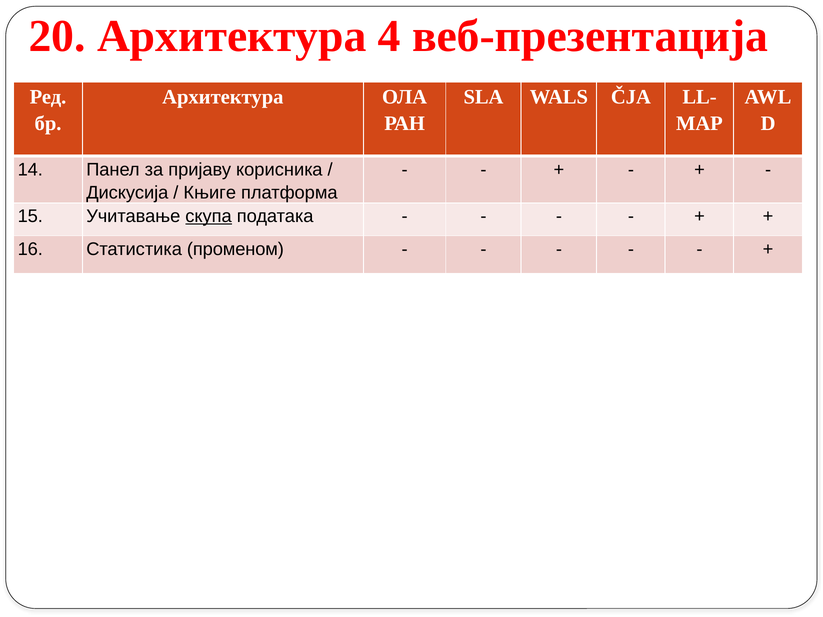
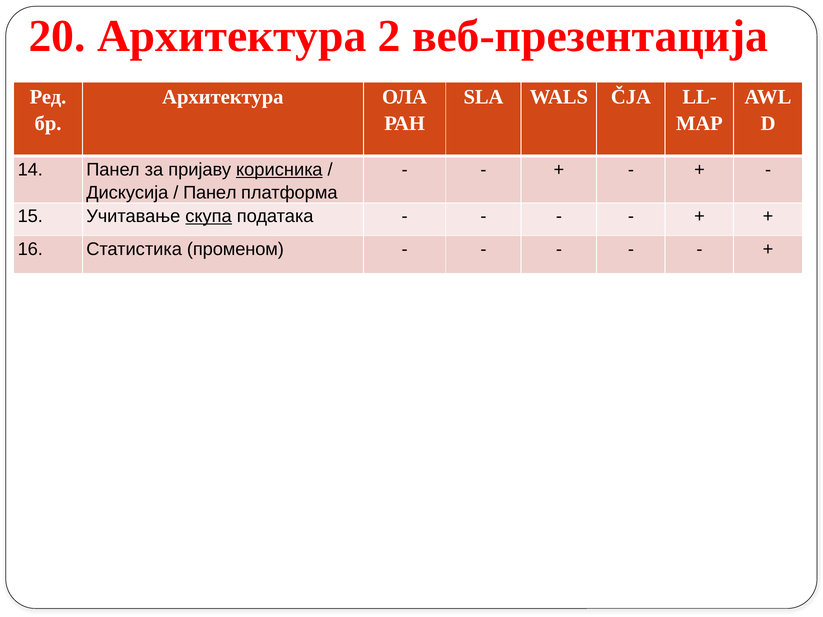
4: 4 -> 2 (389, 36)
корисника underline: none -> present (279, 170)
Књиге: Књиге -> Панел (210, 193)
